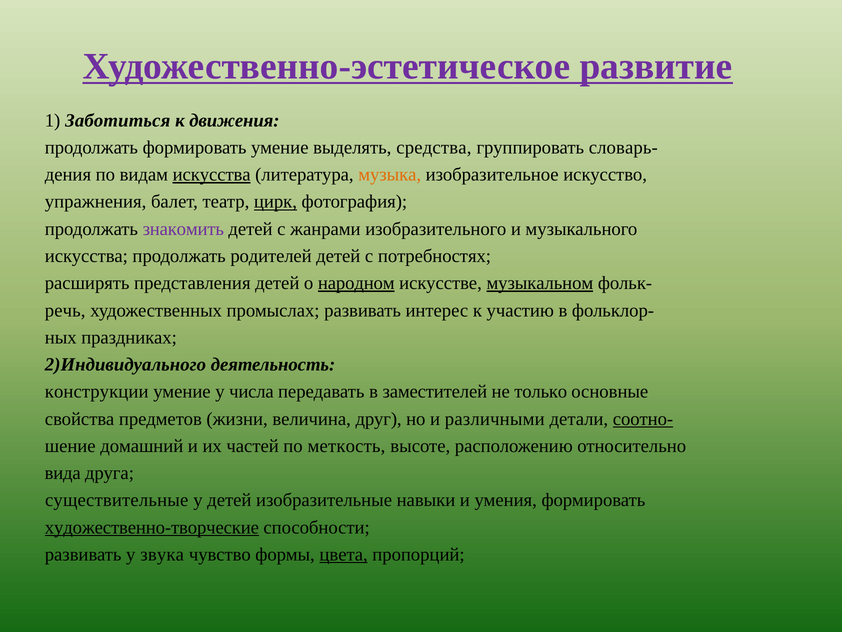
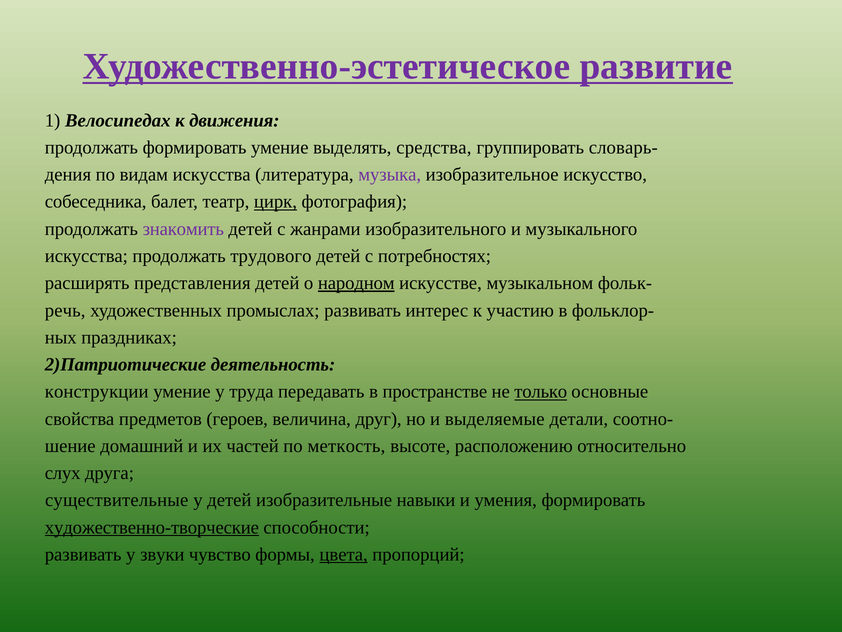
Заботиться: Заботиться -> Велосипедах (118, 120)
искусства underline: present -> none (212, 175)
музыка colour: orange -> purple (390, 175)
упражнения: упражнения -> собеседника (96, 202)
родителей: родителей -> трудового (271, 256)
музыкальном underline: present -> none (540, 283)
2)Индивидуального: 2)Индивидуального -> 2)Патриотические (126, 364)
числа: числа -> труда (251, 391)
заместителей: заместителей -> пространстве (435, 391)
только underline: none -> present (541, 391)
жизни: жизни -> героев (237, 419)
различными: различными -> выделяемые (495, 419)
соотно- underline: present -> none (643, 419)
вида: вида -> слух (63, 473)
звука: звука -> звуки (162, 554)
